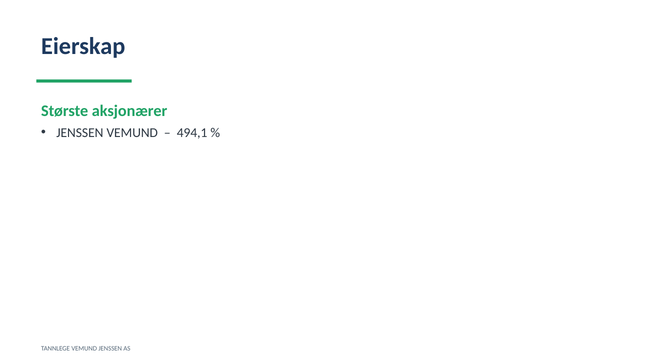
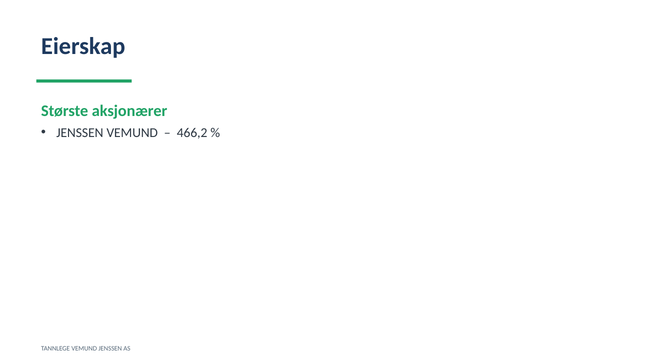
494,1: 494,1 -> 466,2 (192, 133)
